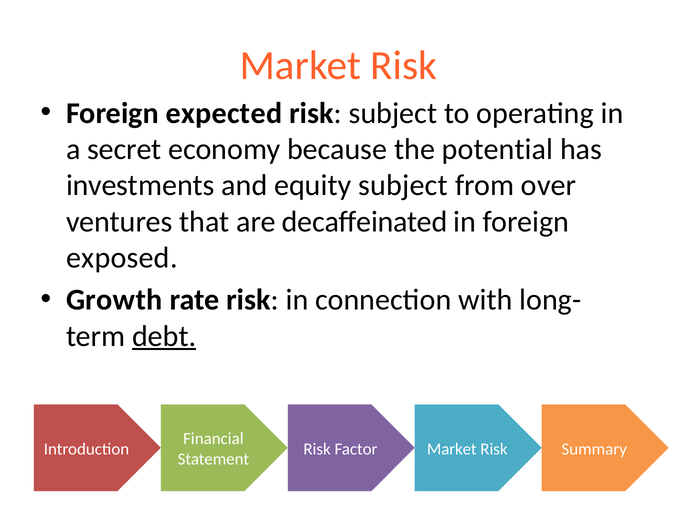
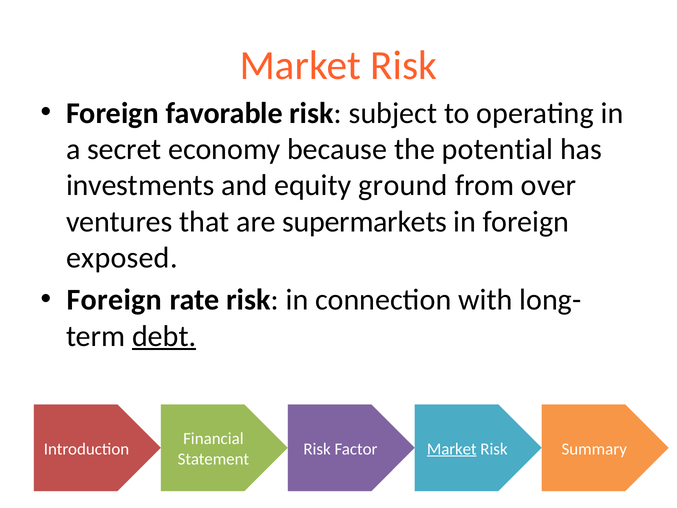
expected: expected -> favorable (224, 113)
equity subject: subject -> ground (403, 185)
decaffeinated: decaffeinated -> supermarkets (365, 221)
Growth: Growth -> Foreign (114, 300)
Market underline: none -> present (452, 449)
